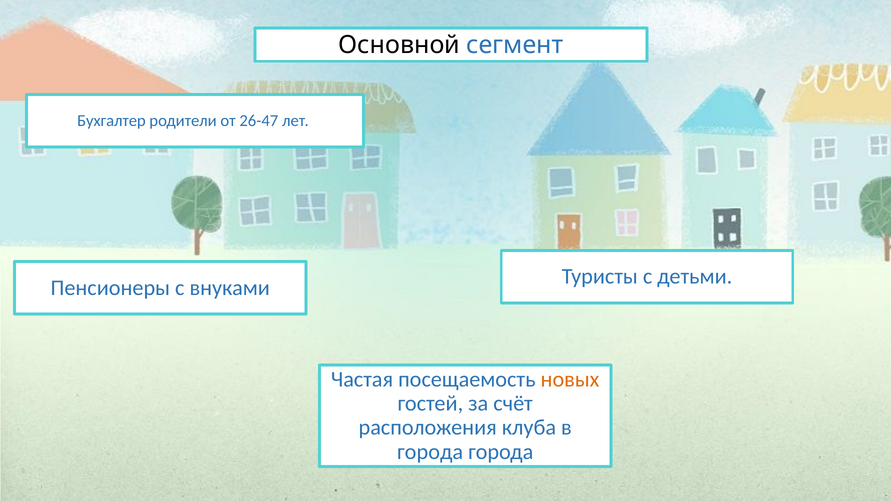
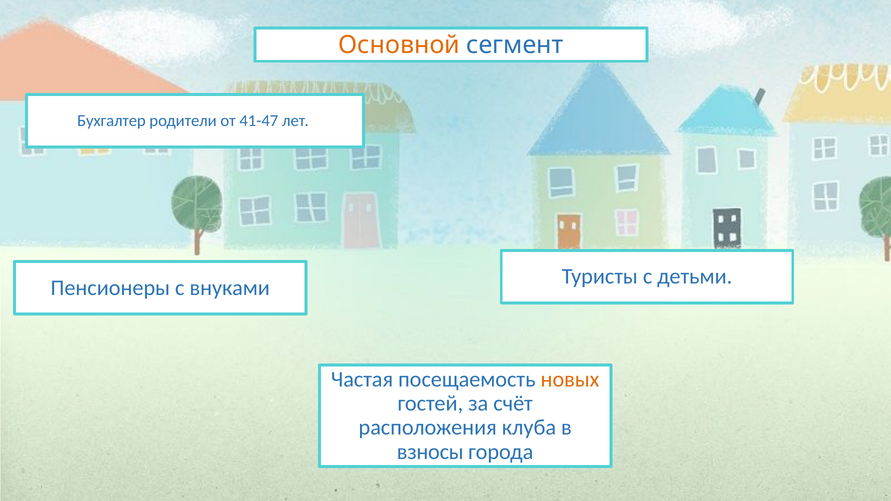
Основной colour: black -> orange (399, 45)
26-47: 26-47 -> 41-47 (259, 121)
города: города -> взносы (430, 452)
